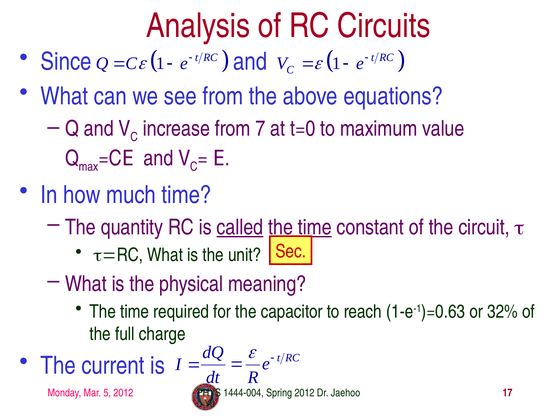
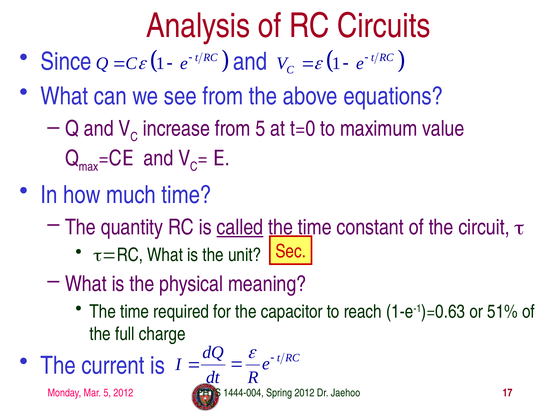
from 7: 7 -> 5 (260, 128)
time underline: present -> none (315, 227)
32%: 32% -> 51% (503, 312)
